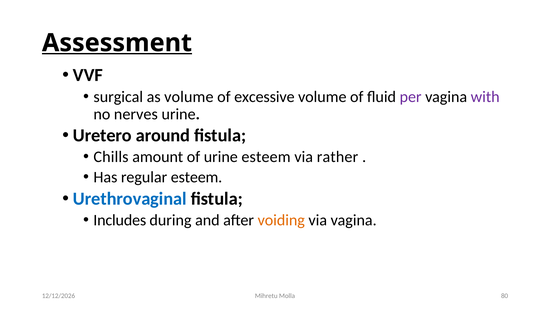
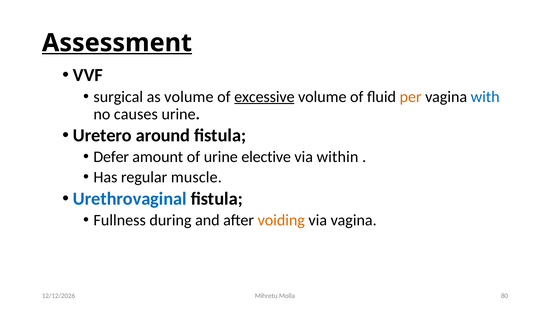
excessive underline: none -> present (264, 97)
per colour: purple -> orange (411, 97)
with colour: purple -> blue (485, 97)
nerves: nerves -> causes (136, 114)
Chills: Chills -> Defer (111, 157)
urine esteem: esteem -> elective (266, 157)
rather: rather -> within (338, 157)
regular esteem: esteem -> muscle (196, 177)
Includes: Includes -> Fullness (120, 220)
